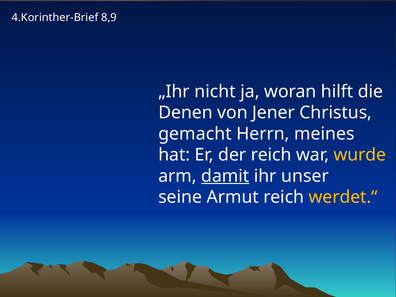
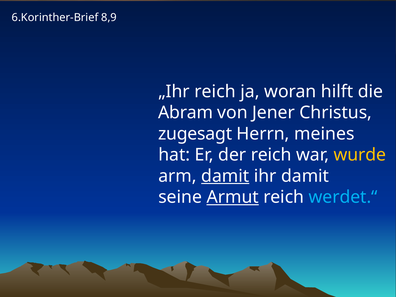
4.Korinther-Brief: 4.Korinther-Brief -> 6.Korinther-Brief (55, 18)
„Ihr nicht: nicht -> reich (215, 91)
Denen: Denen -> Abram (186, 113)
gemacht: gemacht -> zugesagt (195, 134)
ihr unser: unser -> damit (305, 176)
Armut underline: none -> present (233, 197)
werdet.“ colour: yellow -> light blue (343, 197)
